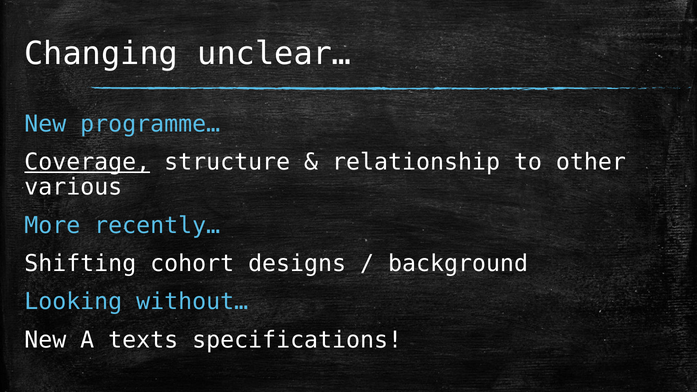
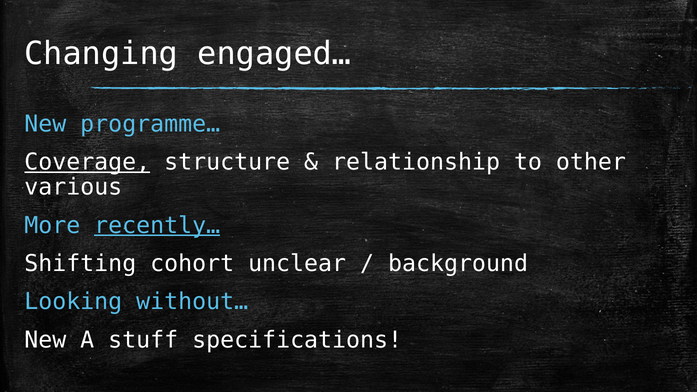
unclear…: unclear… -> engaged… (274, 54)
recently… underline: none -> present (157, 225)
designs: designs -> unclear (297, 264)
texts: texts -> stuff (143, 340)
